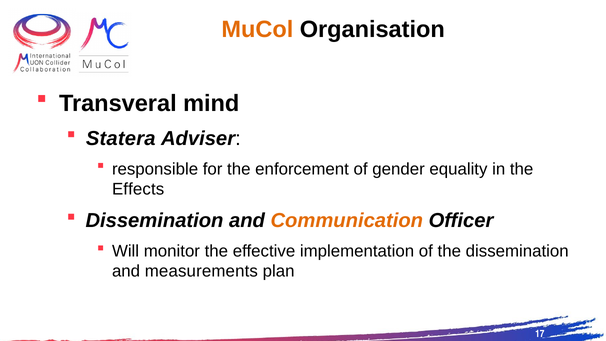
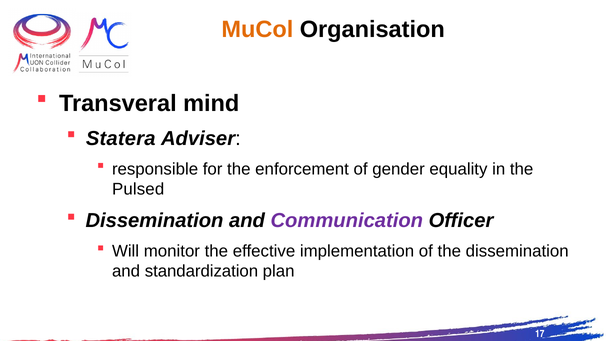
Effects: Effects -> Pulsed (138, 189)
Communication colour: orange -> purple (347, 221)
measurements: measurements -> standardization (201, 271)
